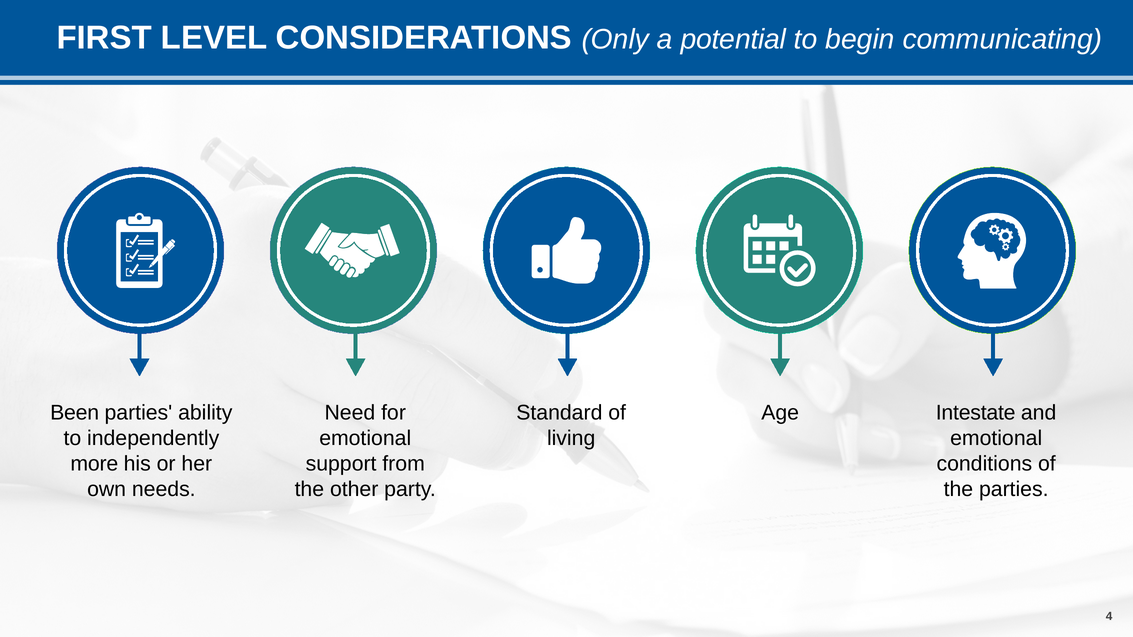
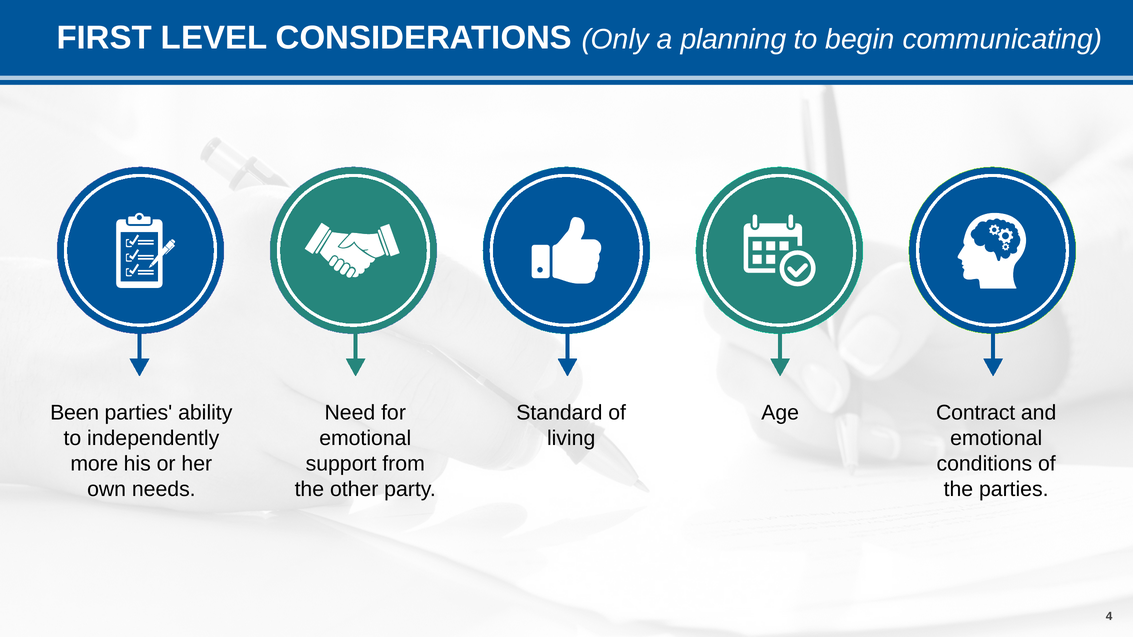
potential: potential -> planning (733, 39)
Intestate: Intestate -> Contract (976, 413)
